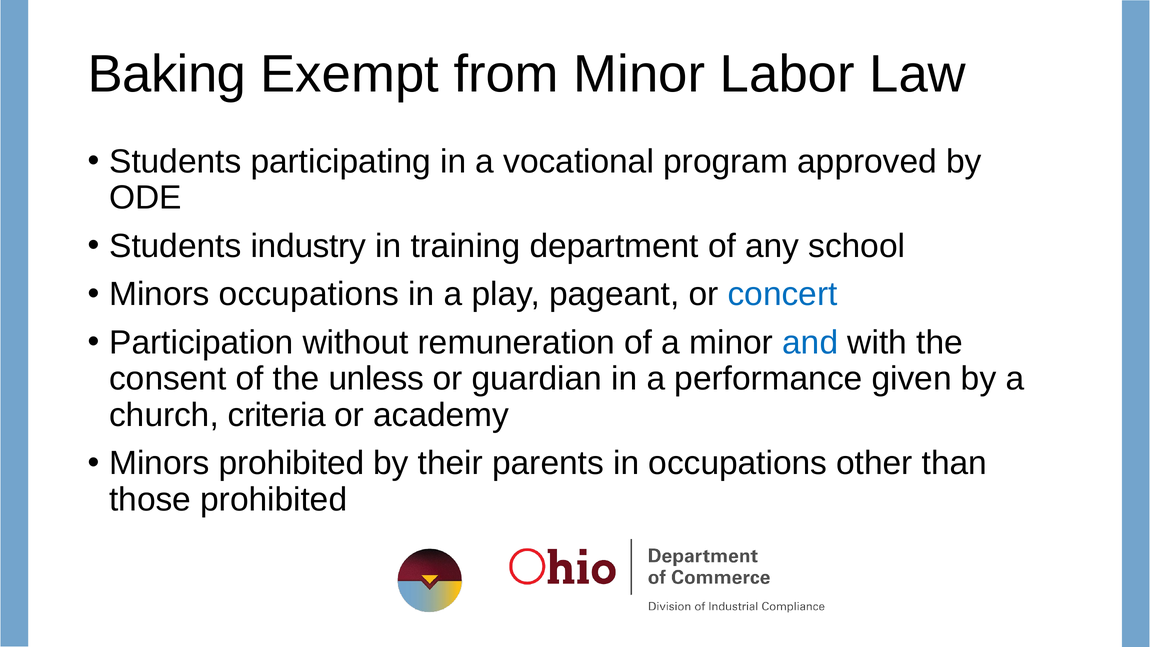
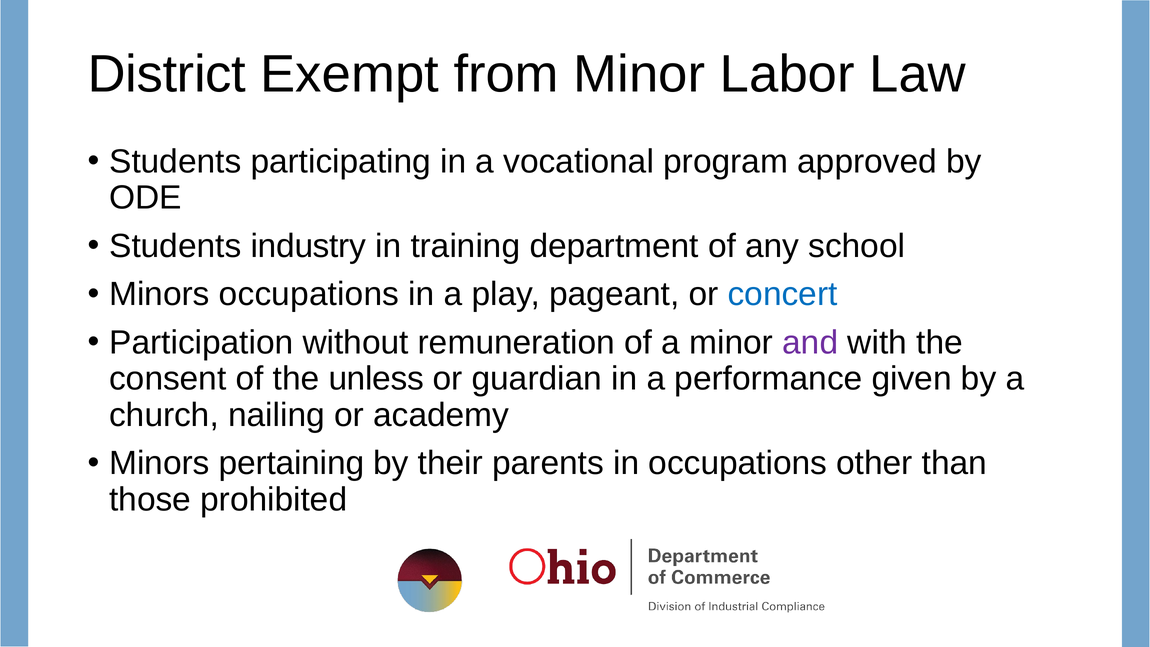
Baking: Baking -> District (167, 74)
and colour: blue -> purple (810, 342)
criteria: criteria -> nailing (277, 415)
Minors prohibited: prohibited -> pertaining (292, 463)
